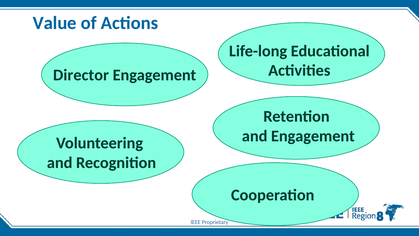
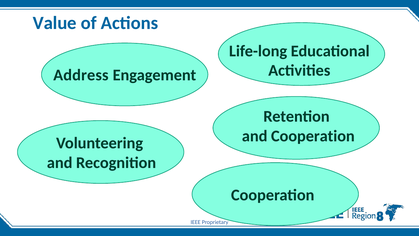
Director: Director -> Address (81, 75)
and Engagement: Engagement -> Cooperation (313, 136)
